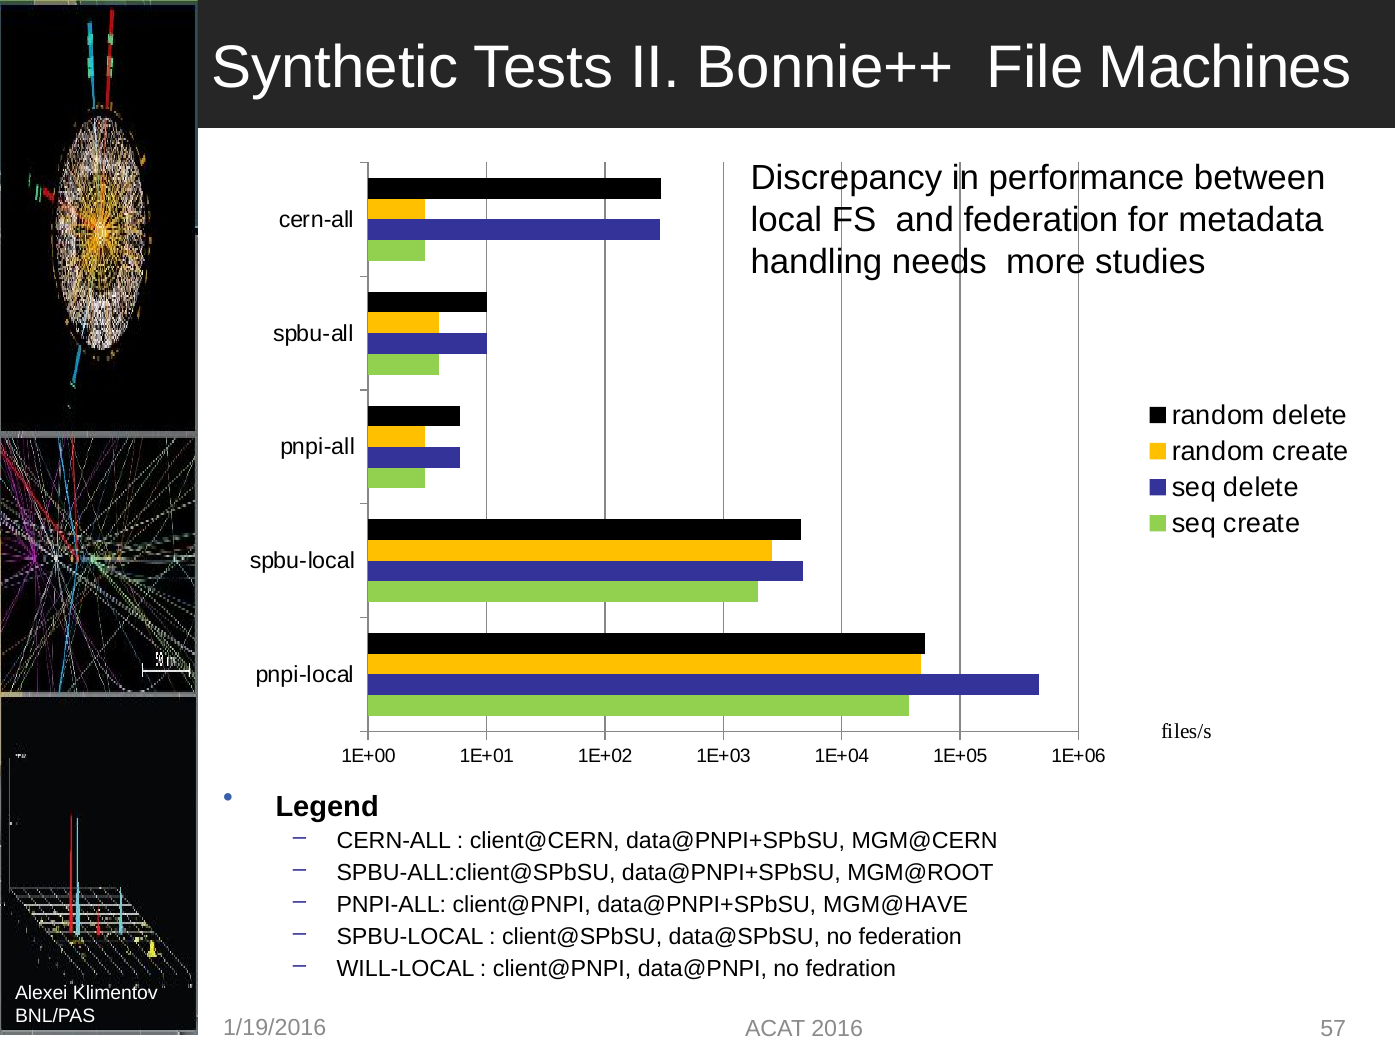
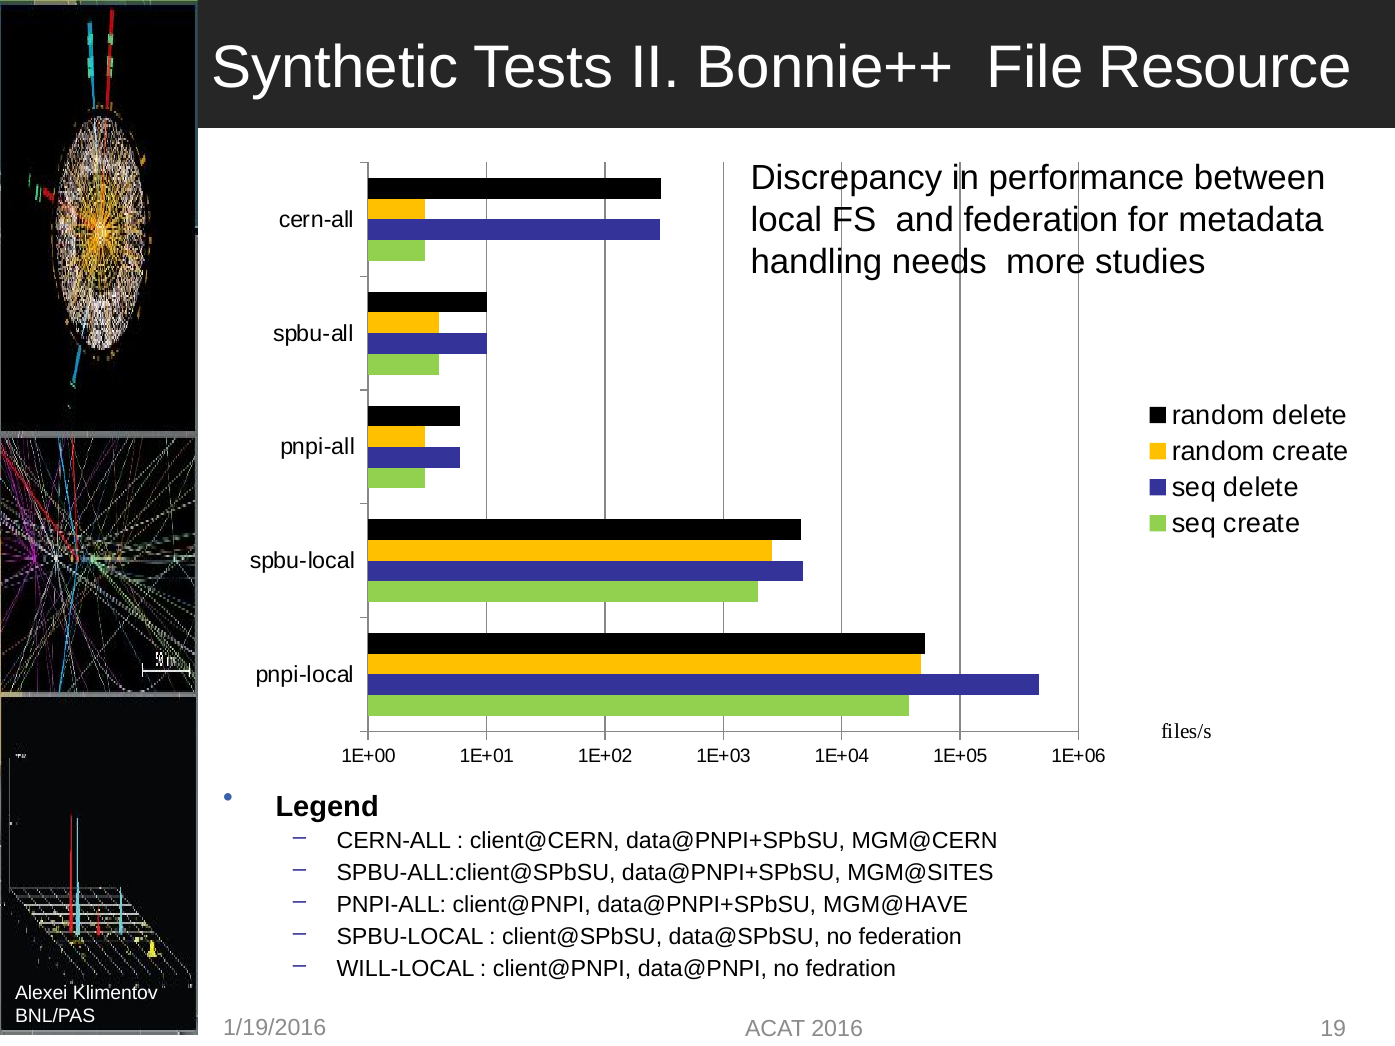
Machines: Machines -> Resource (1225, 68)
MGM@ROOT: MGM@ROOT -> MGM@SITES (921, 873)
57: 57 -> 19 (1333, 1029)
